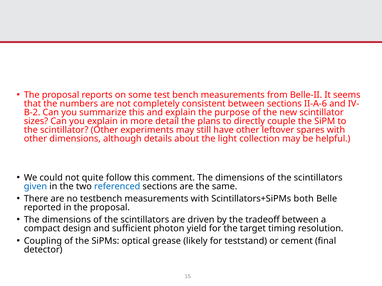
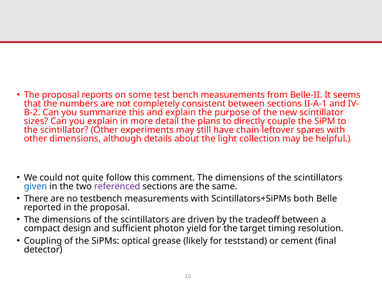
II-A-6: II-A-6 -> II-A-1 (316, 104)
have other: other -> chain (248, 130)
referenced colour: blue -> purple (117, 187)
